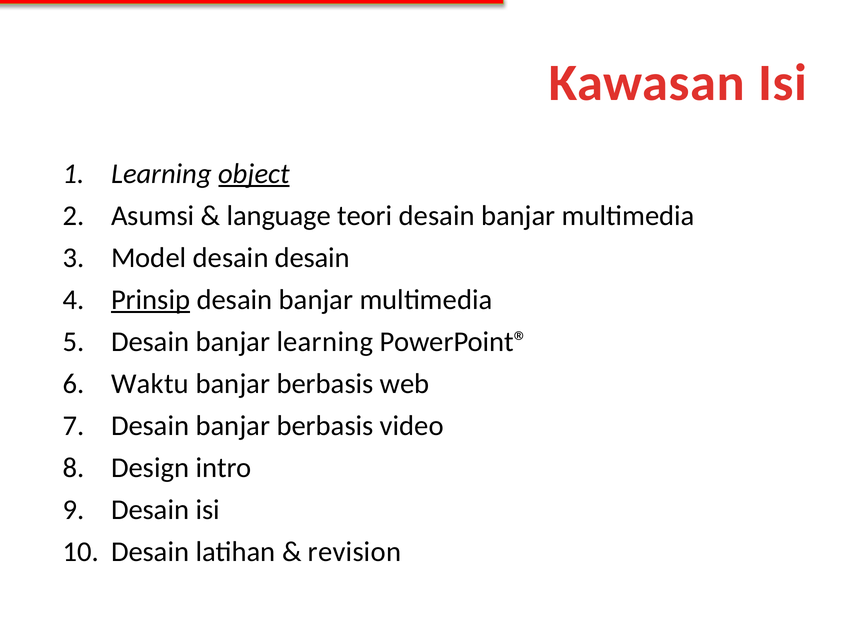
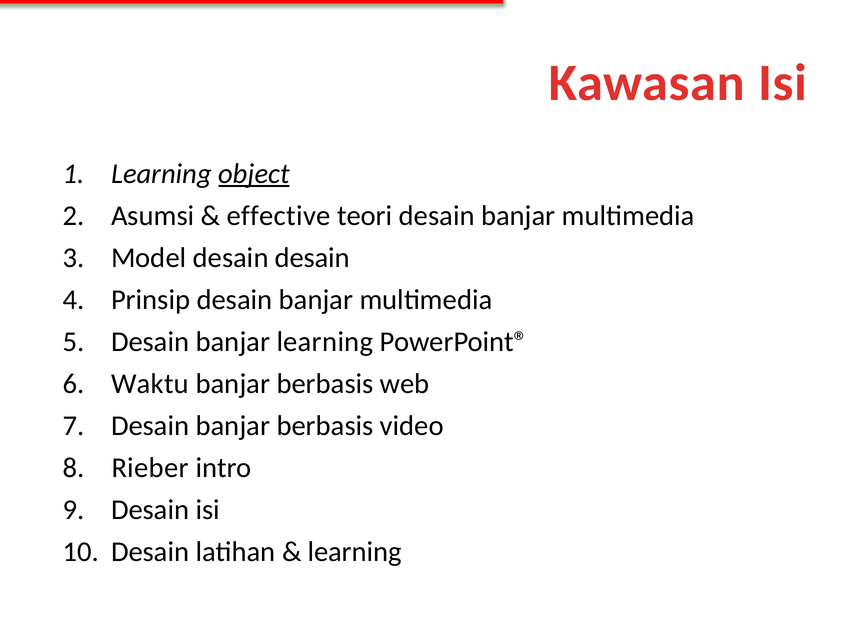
language: language -> effective (279, 216)
Prinsip underline: present -> none (151, 300)
Design: Design -> Rieber (150, 468)
revision: revision -> learning (355, 552)
